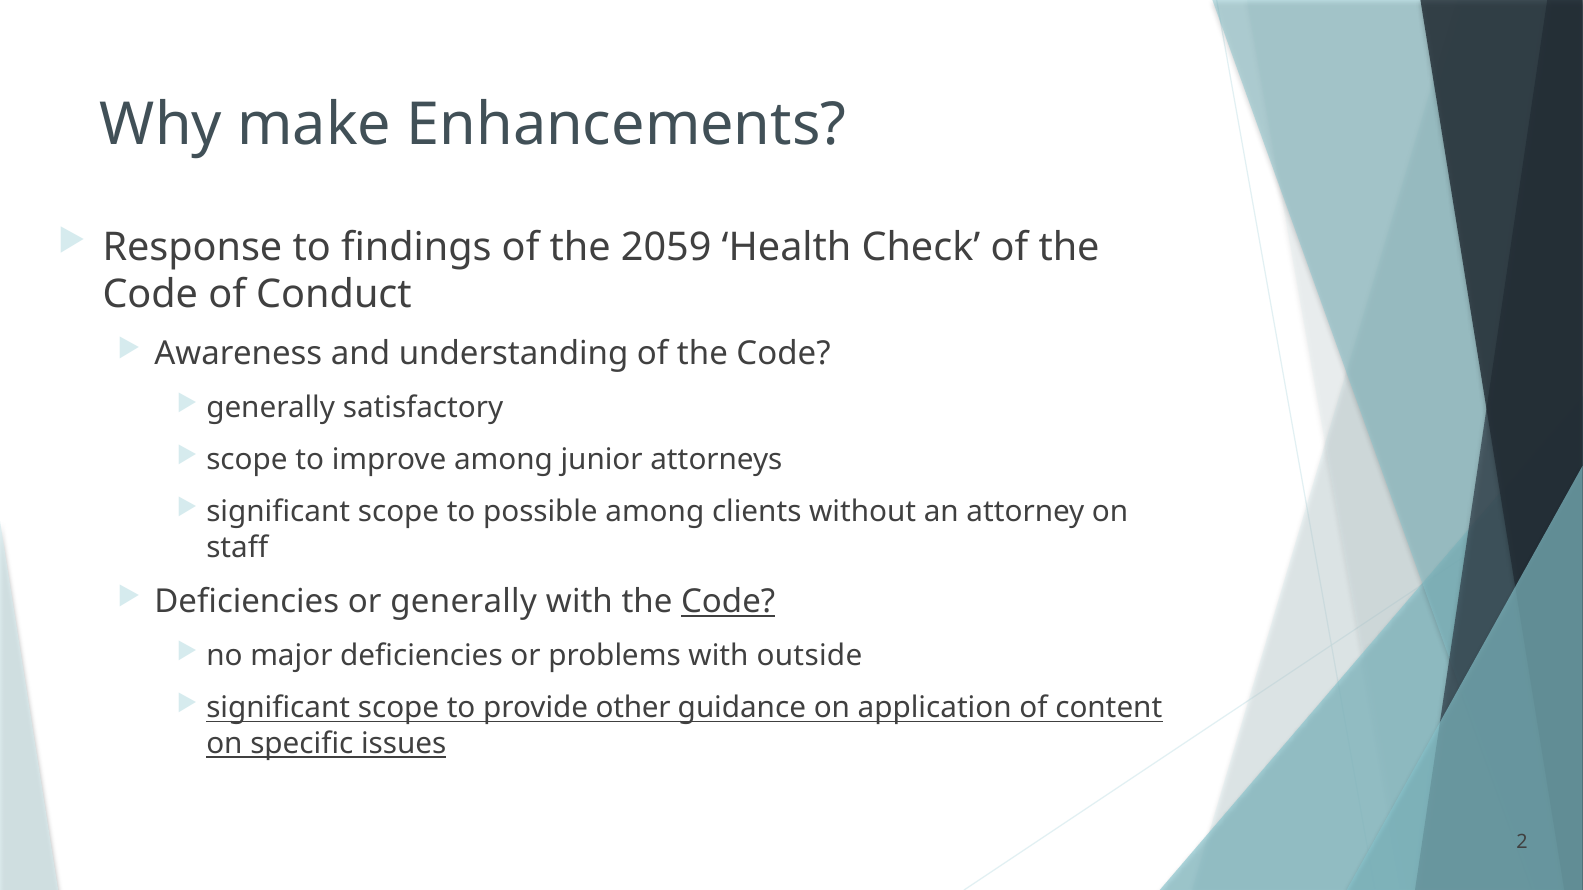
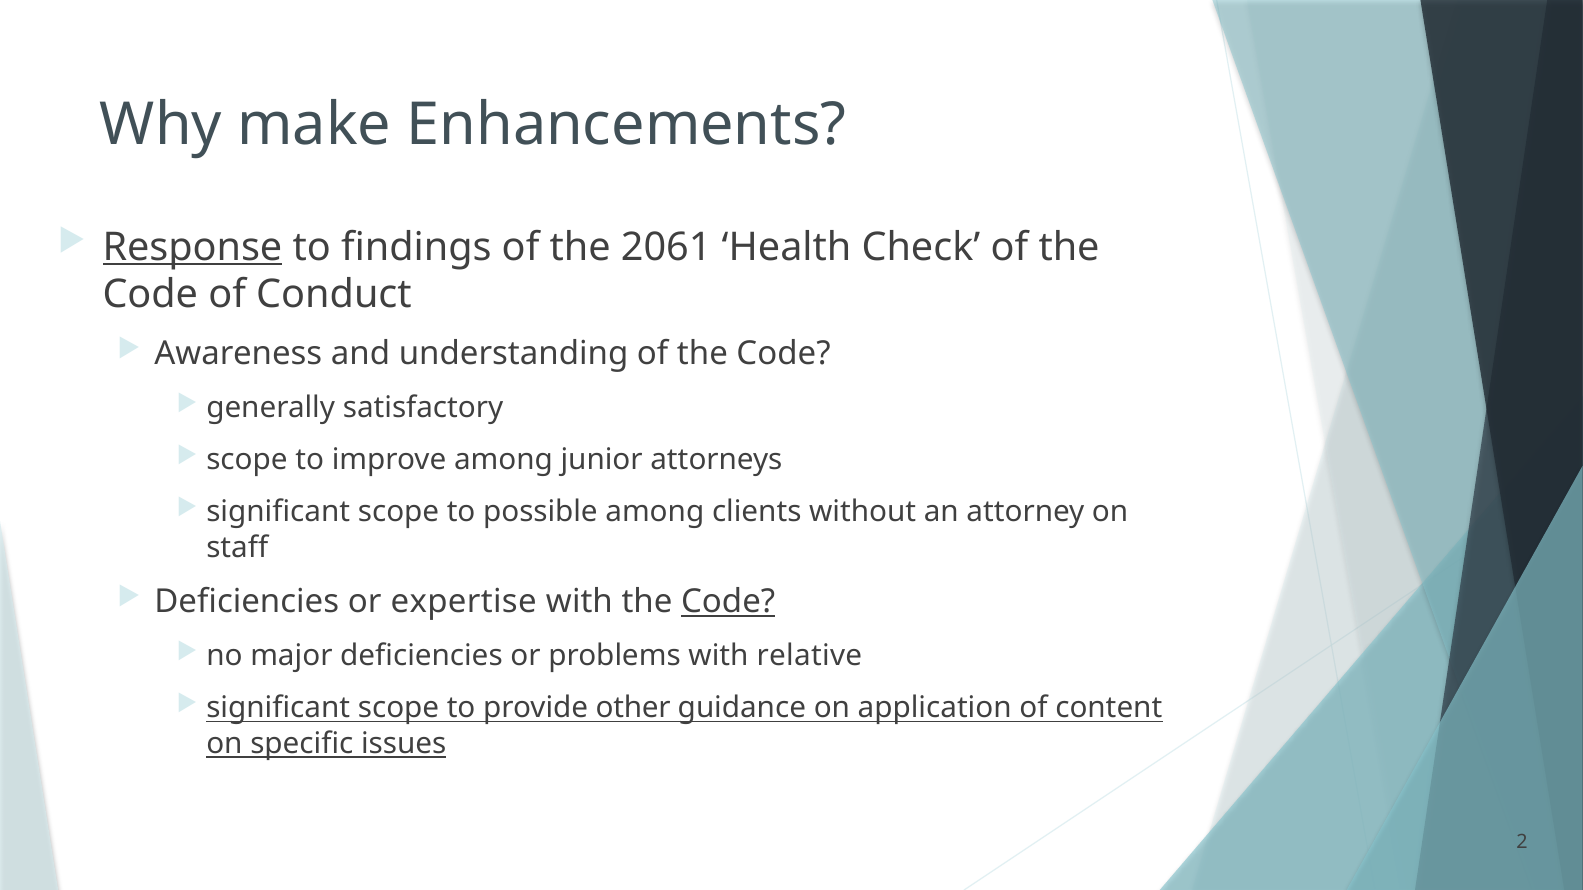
Response underline: none -> present (192, 247)
2059: 2059 -> 2061 (666, 247)
or generally: generally -> expertise (464, 602)
outside: outside -> relative (809, 656)
